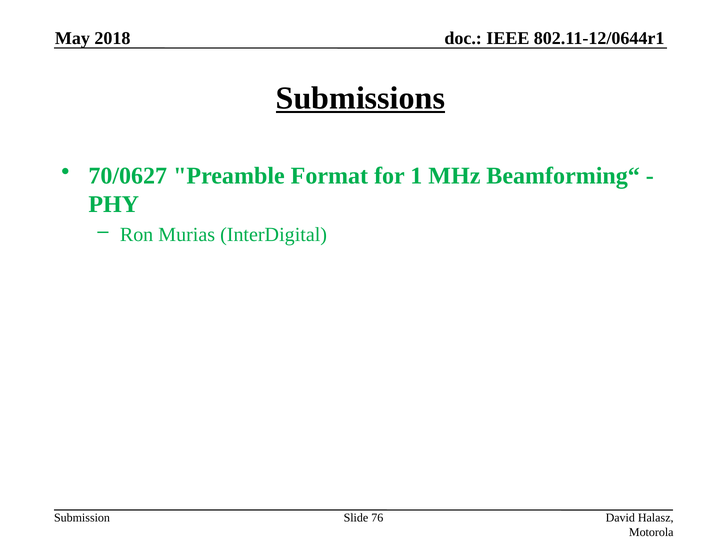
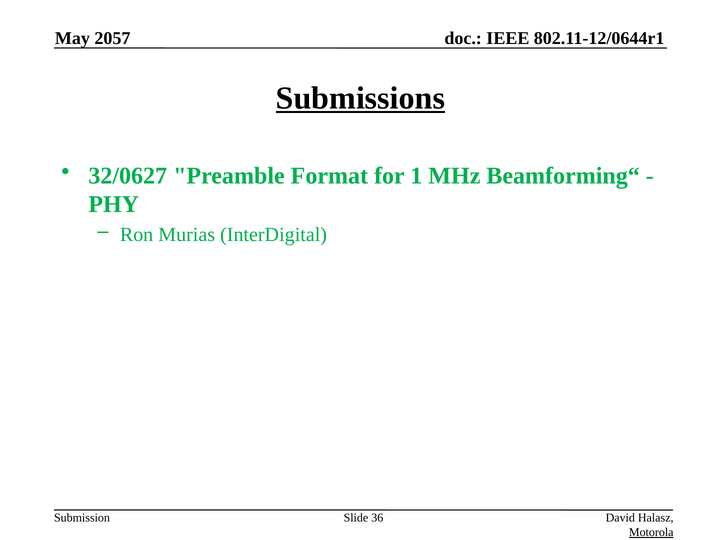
2018: 2018 -> 2057 (112, 38)
70/0627: 70/0627 -> 32/0627 (128, 176)
76: 76 -> 36 (377, 519)
Motorola underline: none -> present (651, 533)
